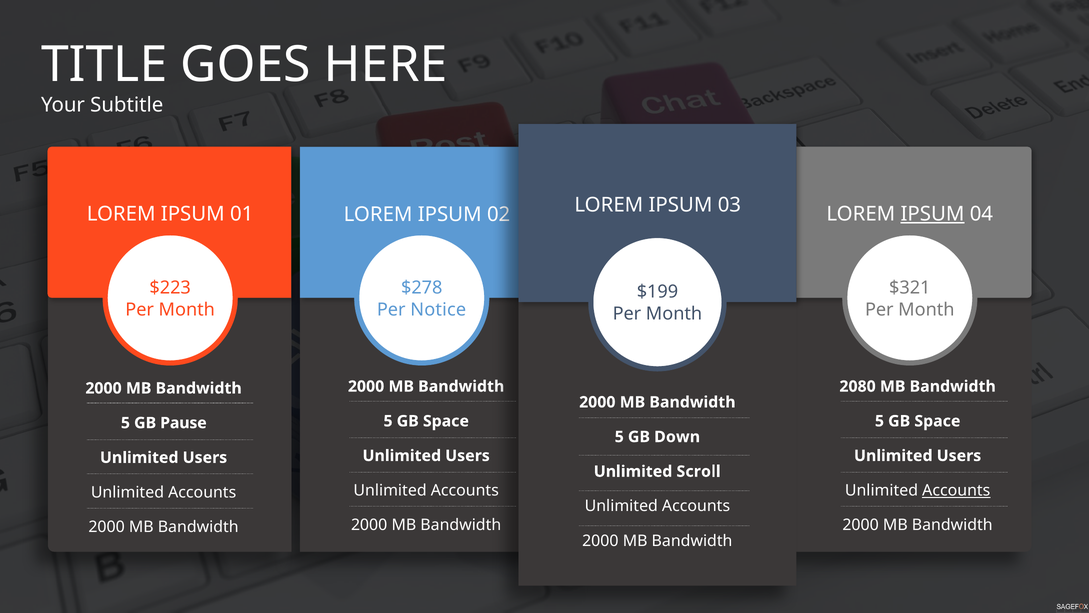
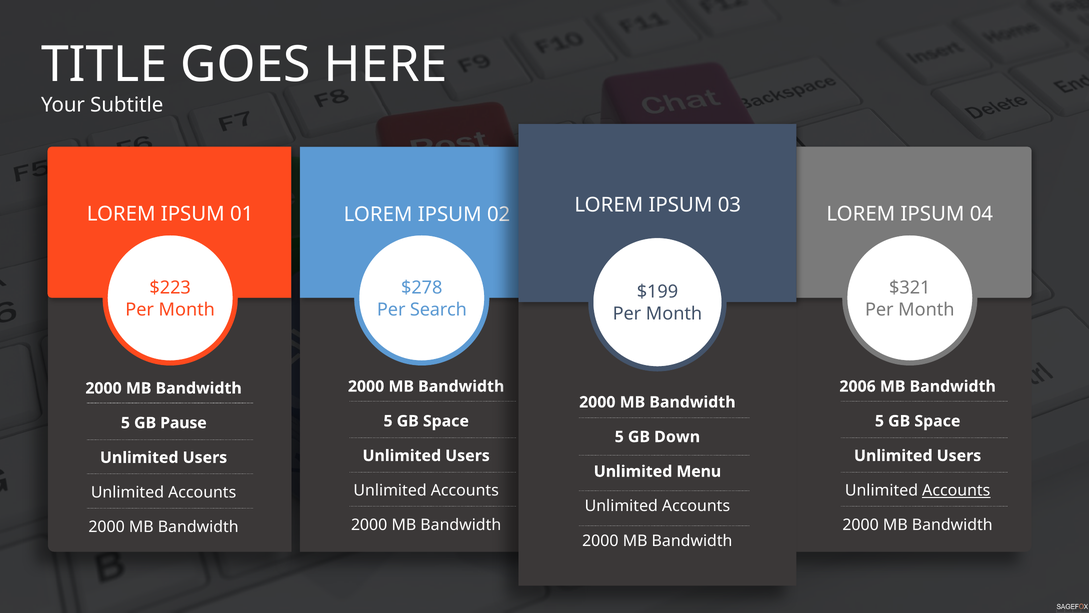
IPSUM underline: present -> none (933, 214)
Notice: Notice -> Search (438, 310)
2080: 2080 -> 2006 (858, 386)
Scroll: Scroll -> Menu (699, 471)
